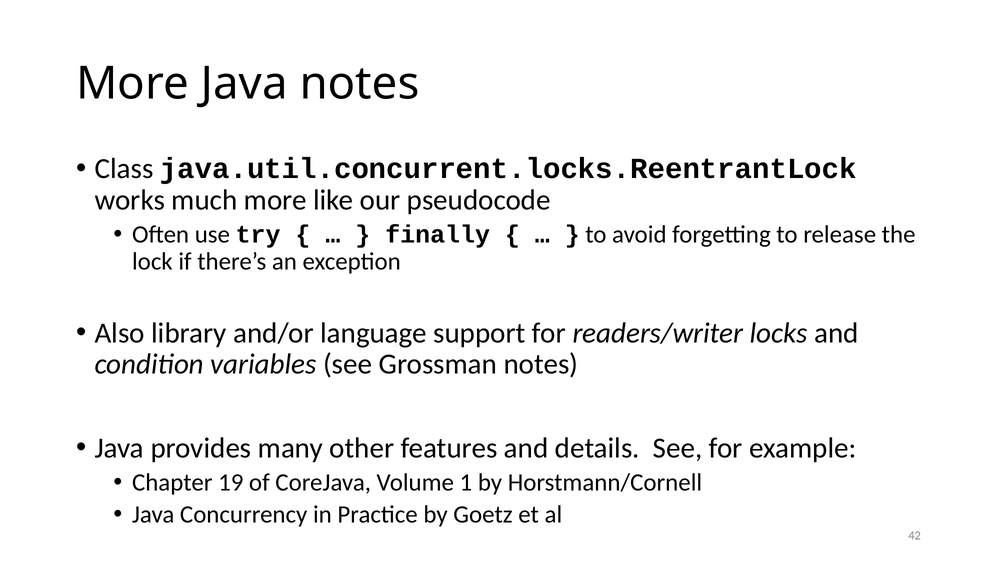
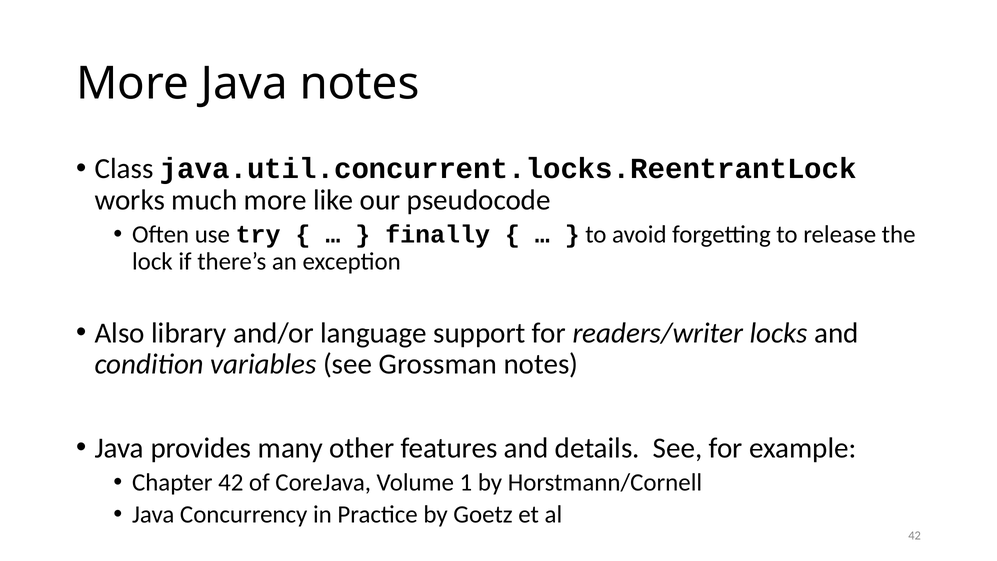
Chapter 19: 19 -> 42 (231, 482)
